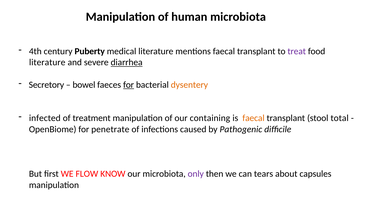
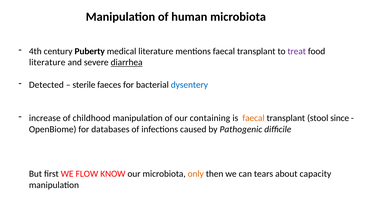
Secretory: Secretory -> Detected (46, 85)
bowel: bowel -> sterile (84, 85)
for underline: present -> none (129, 85)
dysentery colour: orange -> blue (189, 85)
infected: infected -> increase (45, 118)
treatment: treatment -> childhood (92, 118)
total: total -> since (340, 118)
penetrate: penetrate -> databases (110, 129)
only colour: purple -> orange (196, 174)
capsules: capsules -> capacity (315, 174)
